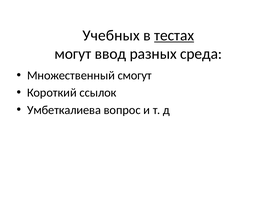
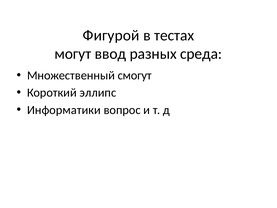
Учебных: Учебных -> Фигурой (111, 35)
тестах underline: present -> none (174, 35)
ссылок: ссылок -> эллипс (98, 93)
Умбеткалиева: Умбеткалиева -> Информатики (64, 110)
